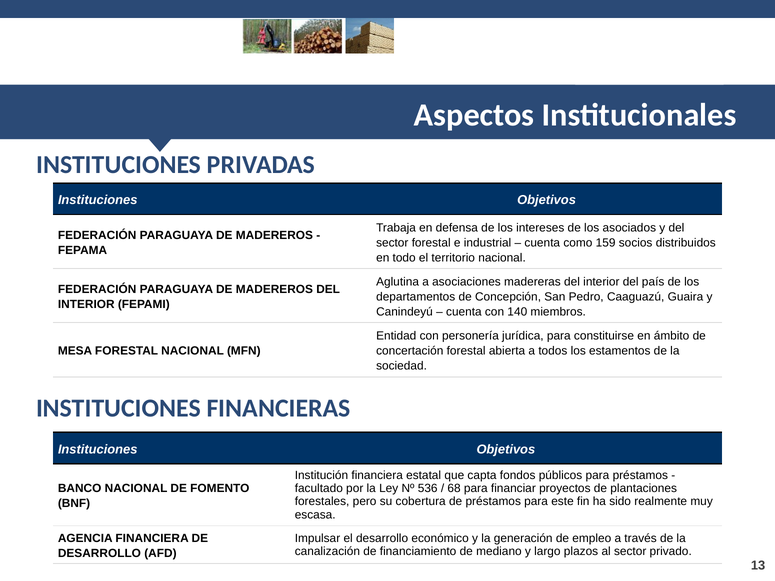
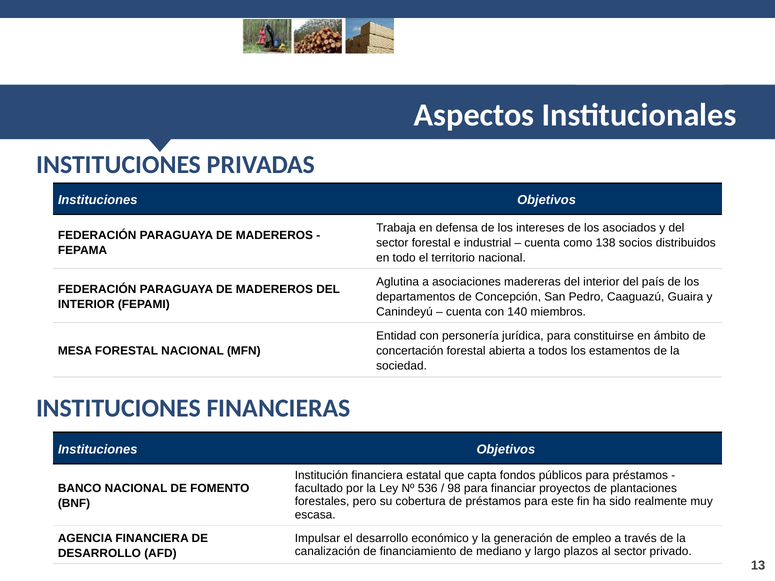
159: 159 -> 138 (606, 243)
68: 68 -> 98 (454, 489)
